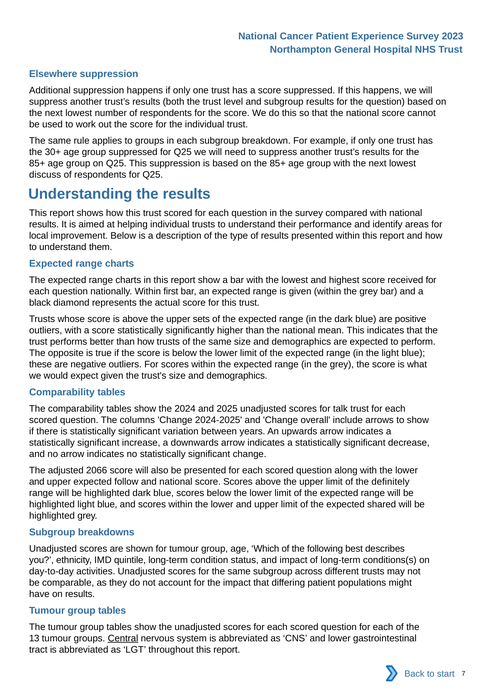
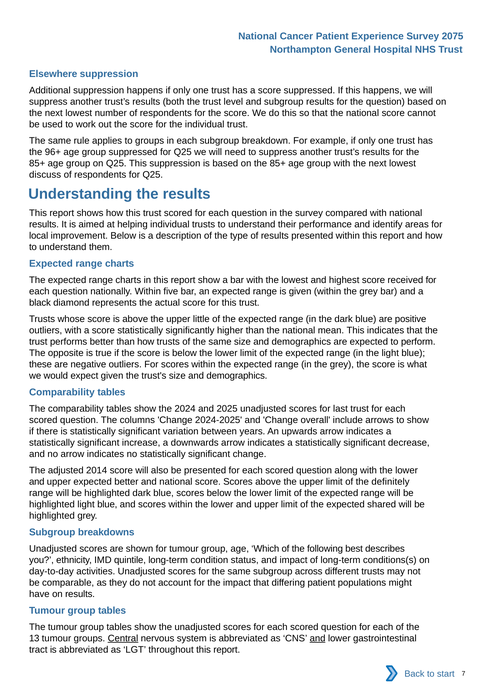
2023: 2023 -> 2075 (453, 36)
30+: 30+ -> 96+ (53, 152)
first: first -> five (171, 291)
sets: sets -> little (201, 319)
talk: talk -> last (340, 408)
2066: 2066 -> 2014 (97, 470)
expected follow: follow -> better (126, 481)
and underline: none -> present (318, 638)
